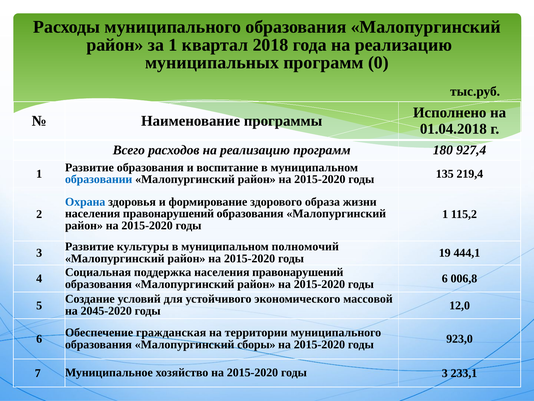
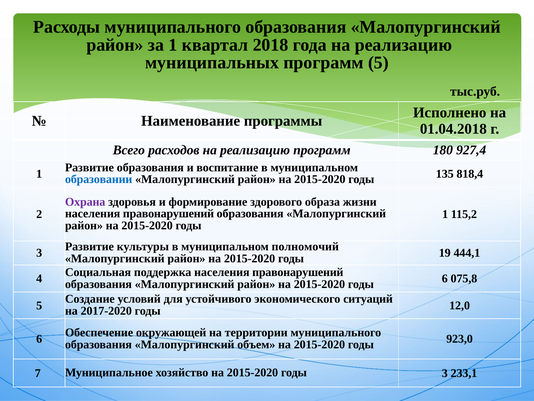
программ 0: 0 -> 5 (378, 62)
219,4: 219,4 -> 818,4 (470, 174)
Охрана colour: blue -> purple (85, 202)
006,8: 006,8 -> 075,8 (464, 278)
массовой: массовой -> ситуаций (368, 299)
2045-2020: 2045-2020 -> 2017-2020 (106, 311)
гражданская: гражданская -> окружающей (171, 332)
сборы: сборы -> объем (256, 344)
